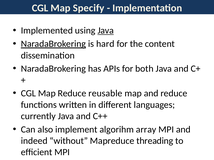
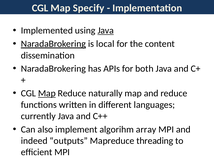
hard: hard -> local (105, 44)
Map underline: none -> present (47, 94)
reusable: reusable -> naturally (105, 94)
without: without -> outputs (69, 141)
